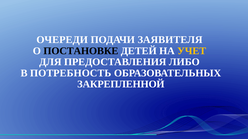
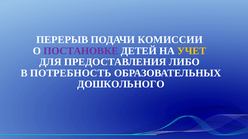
ОЧЕРЕДИ: ОЧЕРЕДИ -> ПЕРЕРЫВ (62, 40)
ЗАЯВИТЕЛЯ: ЗАЯВИТЕЛЯ -> КОМИССИИ (170, 40)
ПОСТАНОВКЕ colour: black -> purple (81, 51)
ЗАКРЕПЛЕННОЙ: ЗАКРЕПЛЕННОЙ -> ДОШКОЛЬНОГО (121, 84)
